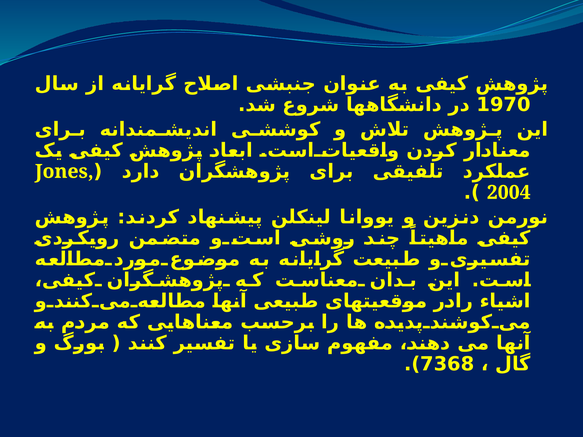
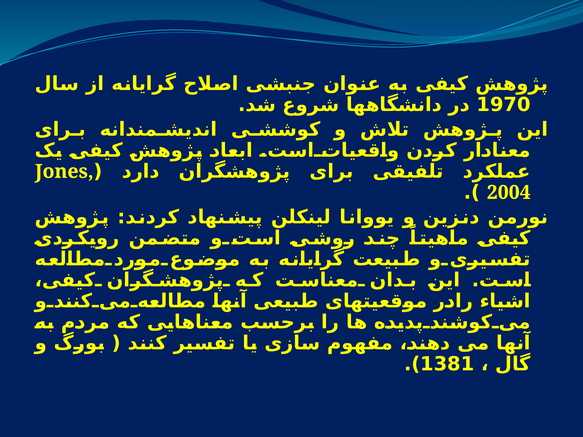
7368: 7368 -> 1381 (447, 364)
